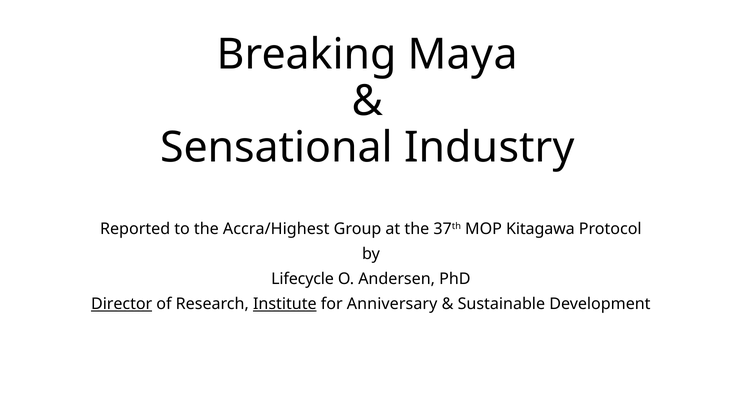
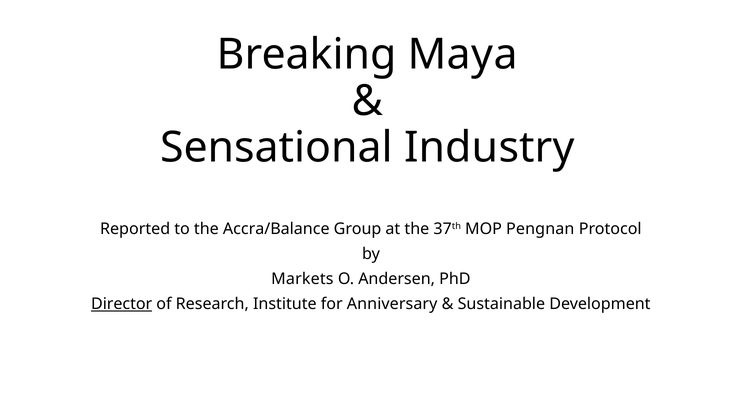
Accra/Highest: Accra/Highest -> Accra/Balance (276, 228)
Kitagawa: Kitagawa -> Pengnan (540, 228)
Lifecycle: Lifecycle -> Markets (302, 279)
Institute underline: present -> none (285, 304)
